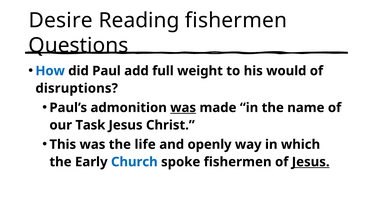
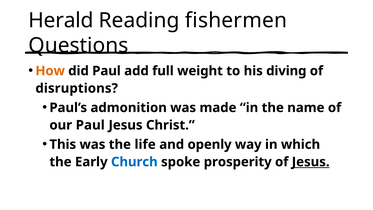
Desire: Desire -> Herald (61, 20)
How colour: blue -> orange (50, 71)
would: would -> diving (286, 71)
was underline: present -> none (183, 108)
our Task: Task -> Paul (90, 125)
spoke fishermen: fishermen -> prosperity (238, 162)
